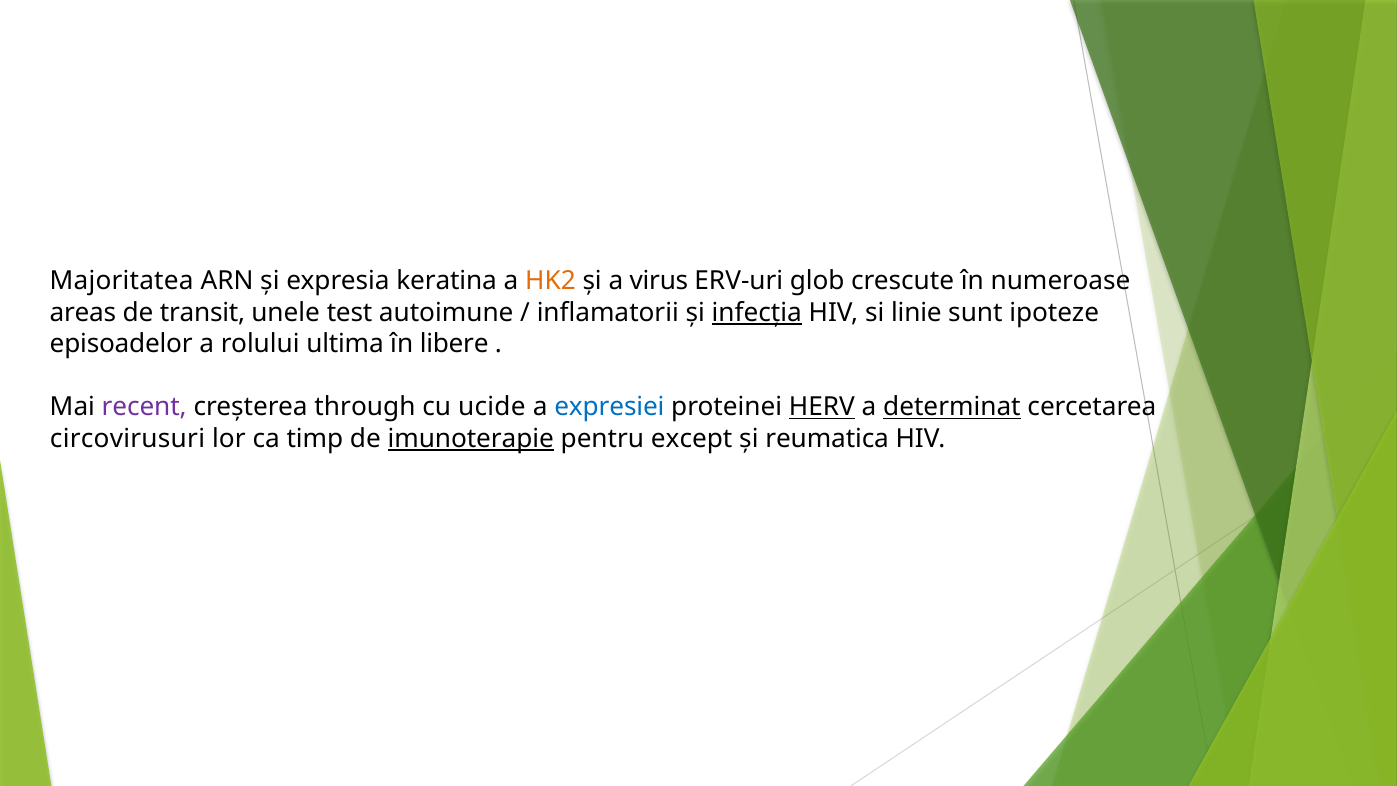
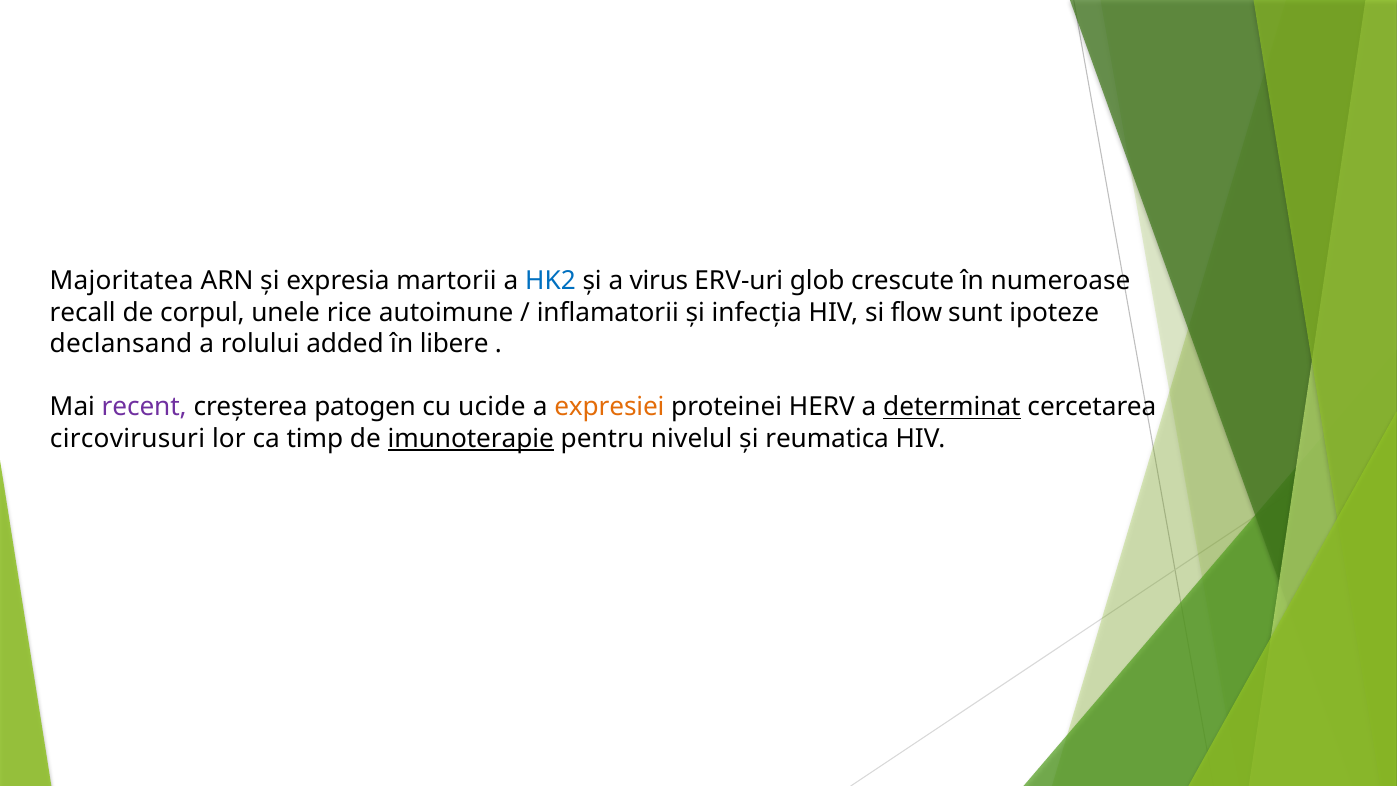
keratina: keratina -> martorii (446, 281)
HK2 colour: orange -> blue (550, 281)
areas: areas -> recall (83, 313)
transit: transit -> corpul (202, 313)
test: test -> rice (349, 313)
infecția underline: present -> none (757, 313)
linie: linie -> flow (916, 313)
episoadelor: episoadelor -> declansand (121, 344)
ultima: ultima -> added (345, 344)
through: through -> patogen (365, 407)
expresiei colour: blue -> orange (609, 407)
HERV underline: present -> none (822, 407)
except: except -> nivelul (692, 438)
